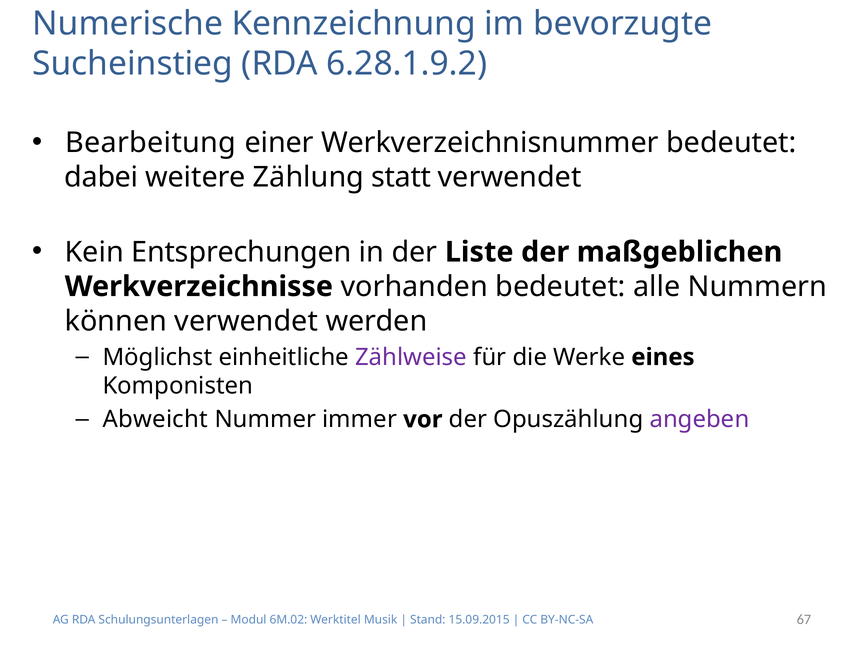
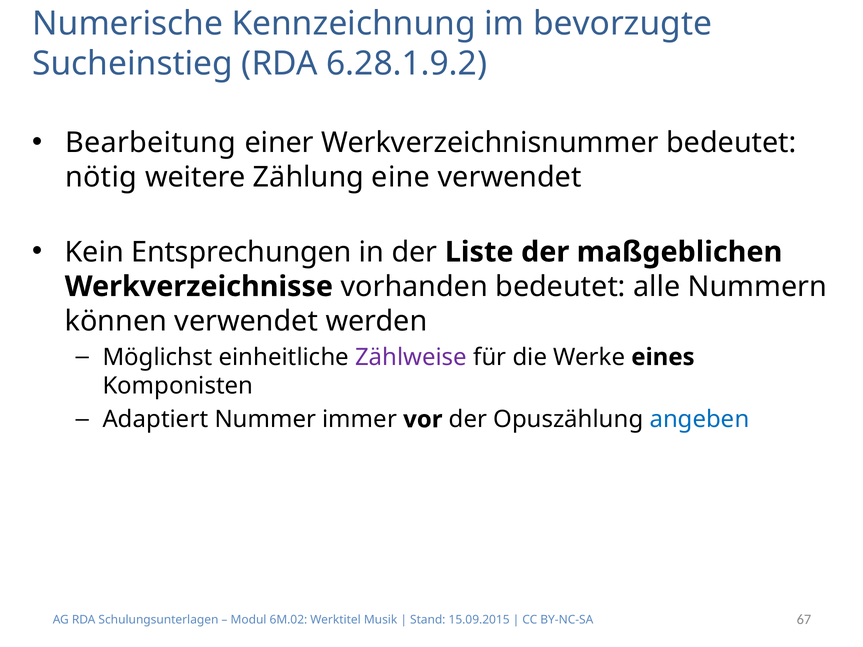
dabei: dabei -> nötig (101, 177)
statt: statt -> eine (401, 177)
Abweicht: Abweicht -> Adaptiert (155, 420)
angeben colour: purple -> blue (699, 420)
